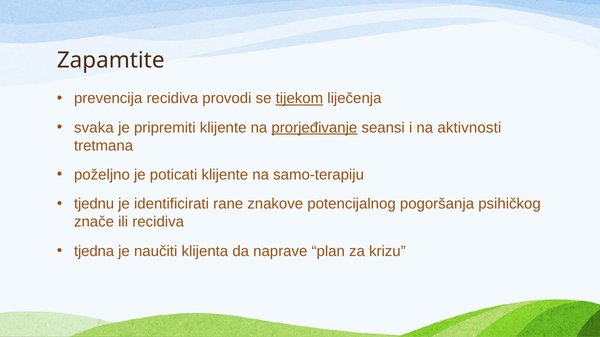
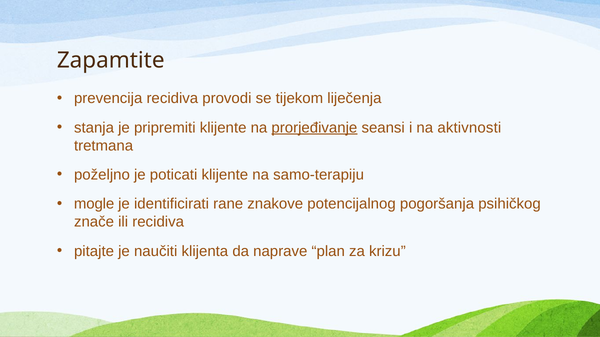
tijekom underline: present -> none (299, 99)
svaka: svaka -> stanja (94, 128)
tjednu: tjednu -> mogle (94, 204)
tjedna: tjedna -> pitajte (94, 252)
